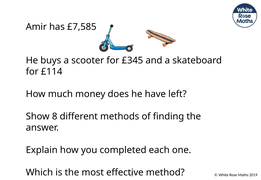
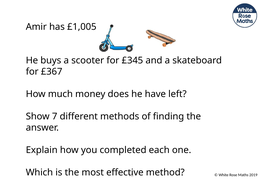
£7,585: £7,585 -> £1,005 (82, 27)
£114: £114 -> £367 (52, 72)
8: 8 -> 7 (55, 117)
